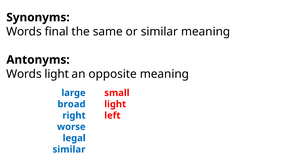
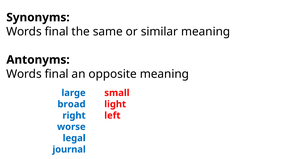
light: light -> final (57, 74)
similar: similar -> journal (69, 150)
